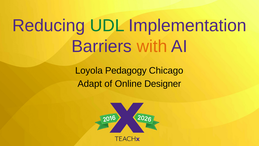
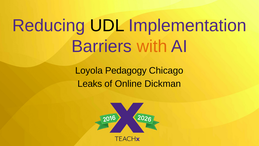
UDL colour: green -> black (107, 26)
Adapt: Adapt -> Leaks (90, 84)
Designer: Designer -> Dickman (163, 84)
